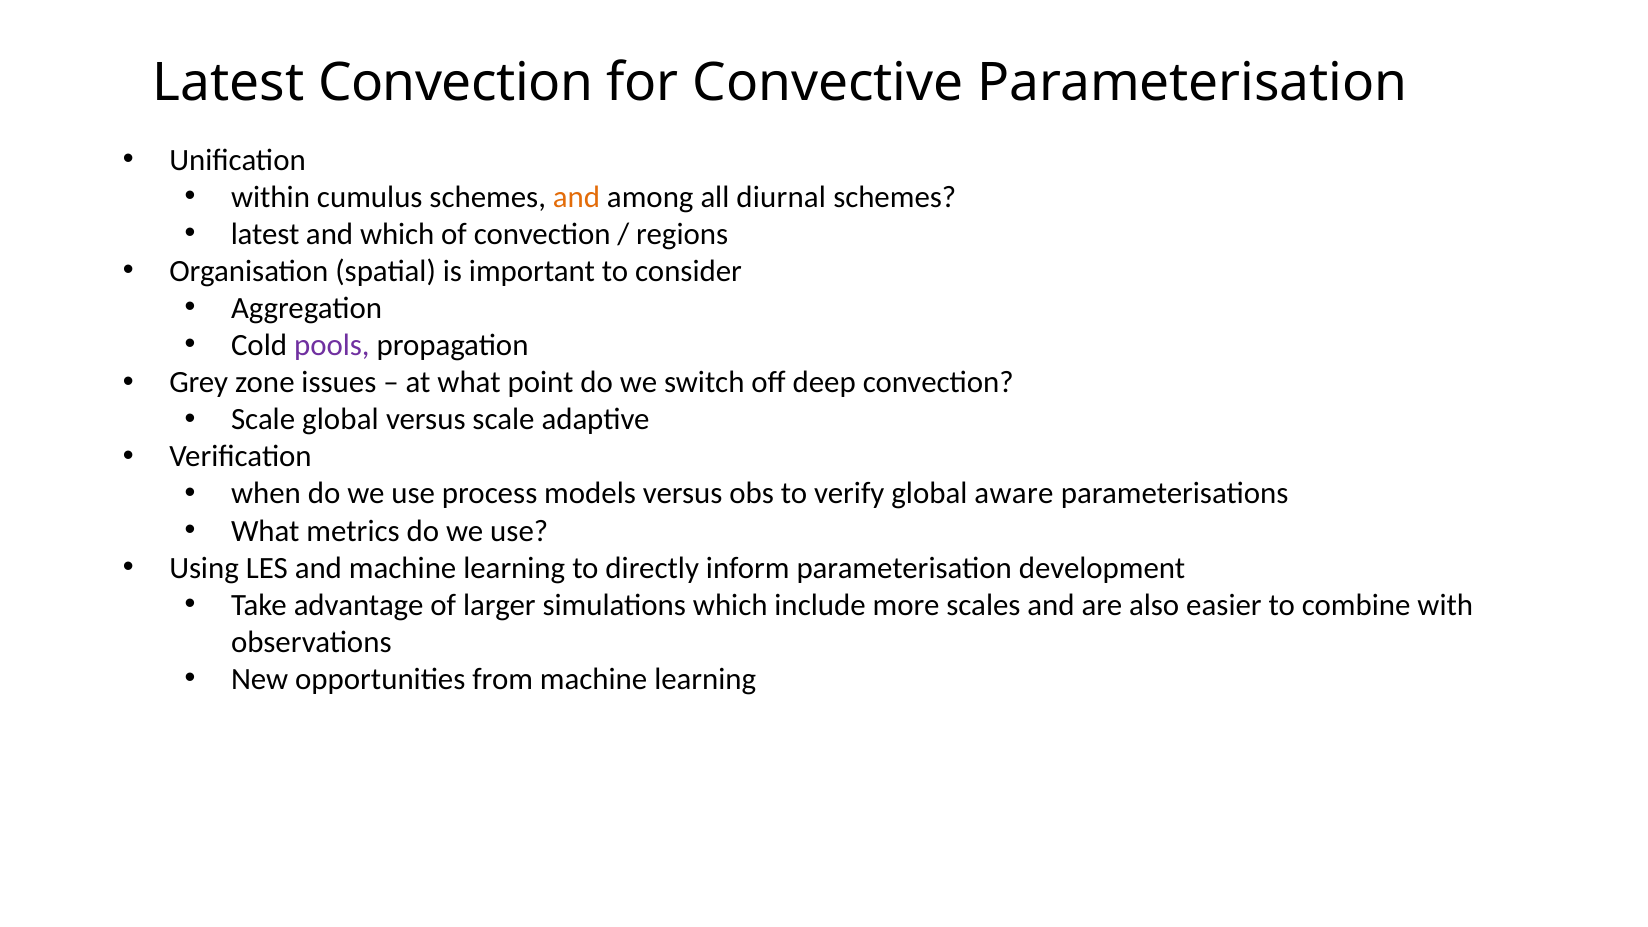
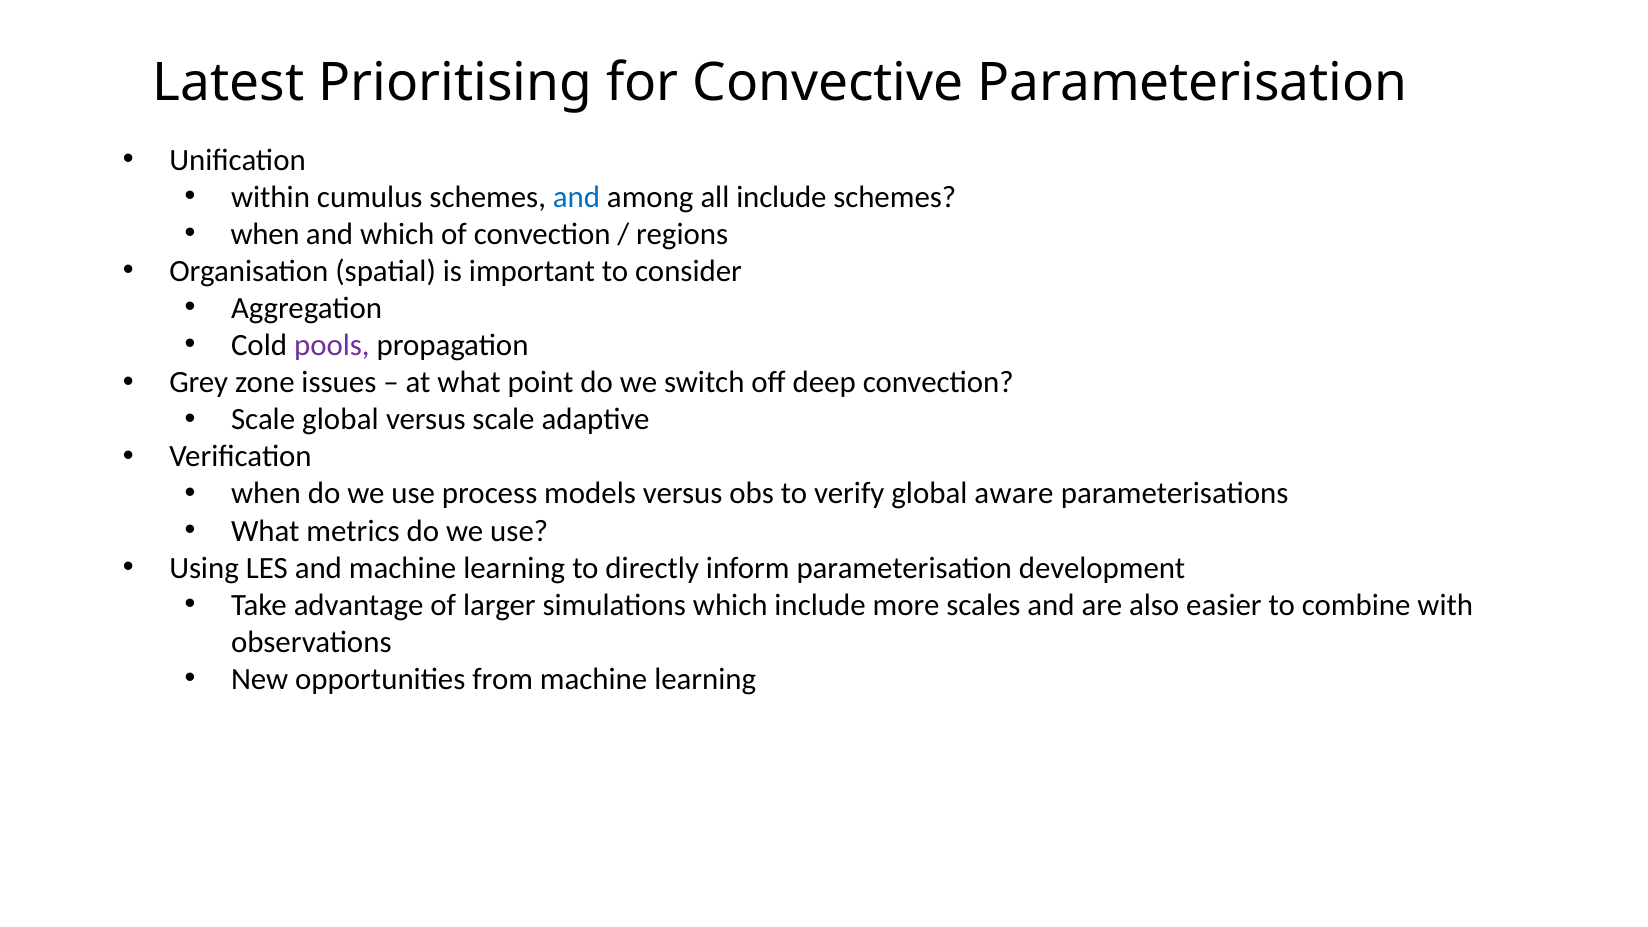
Latest Convection: Convection -> Prioritising (455, 83)
and colour: orange -> blue (577, 197)
all diurnal: diurnal -> include (781, 197)
latest: latest -> when (265, 234)
